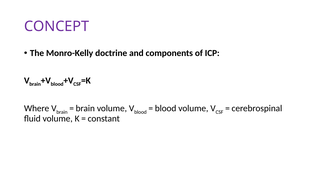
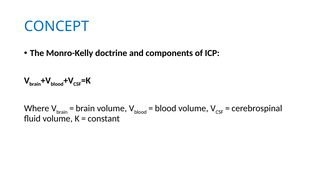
CONCEPT colour: purple -> blue (57, 26)
